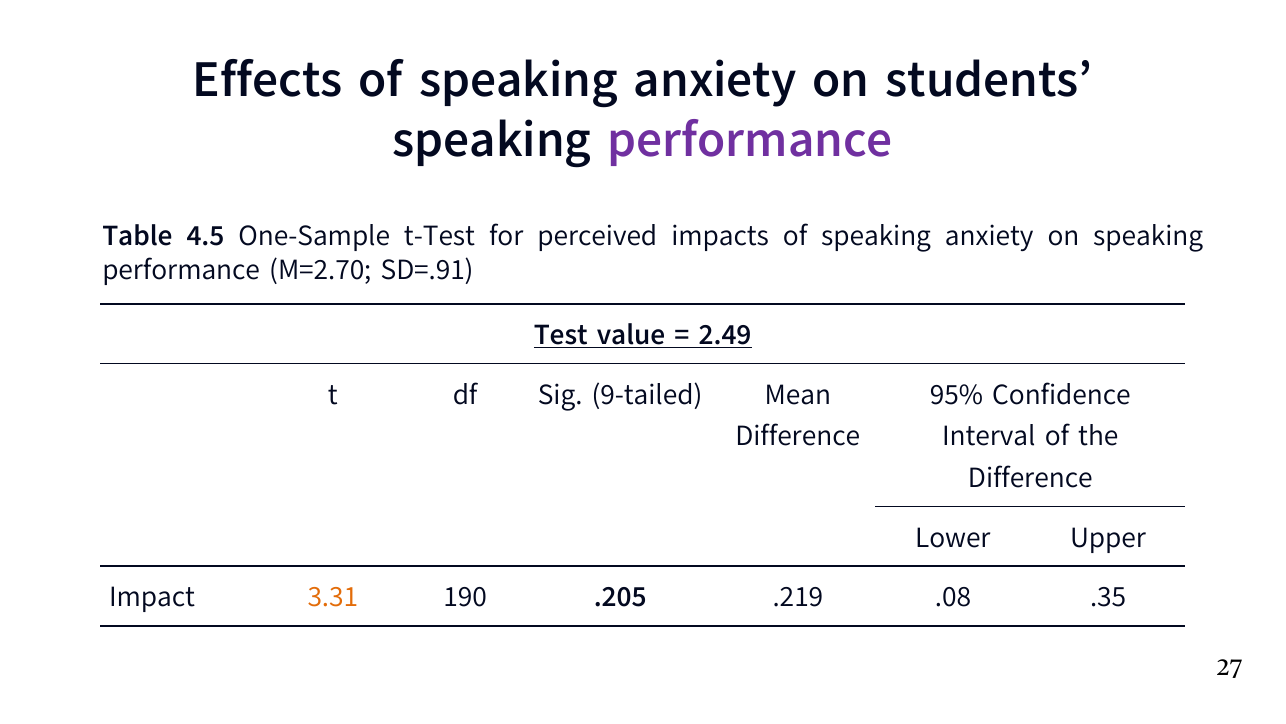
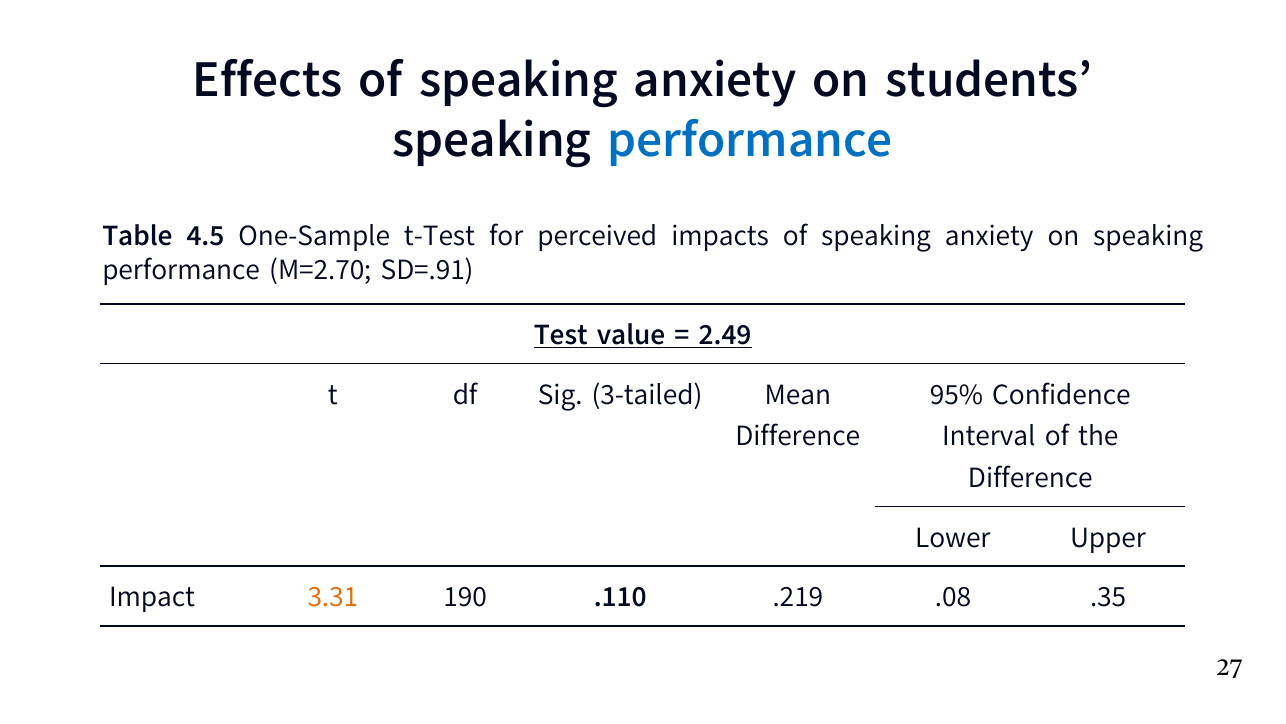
performance colour: purple -> blue (750, 140)
9-tailed: 9-tailed -> 3-tailed (647, 394)
.205: .205 -> .110 (620, 597)
